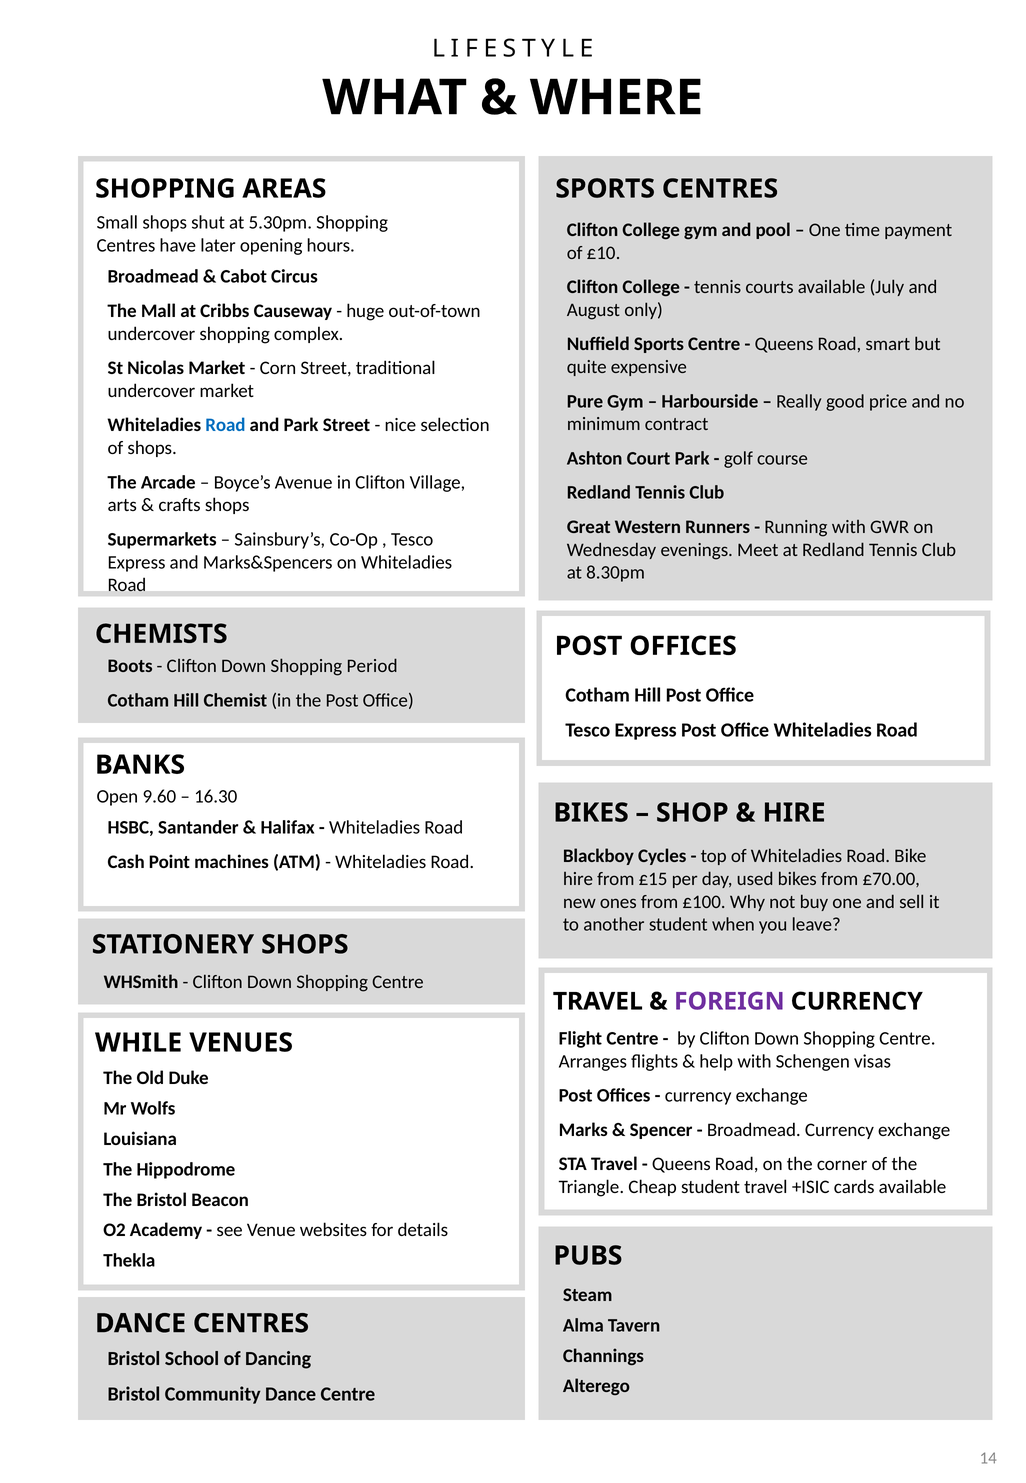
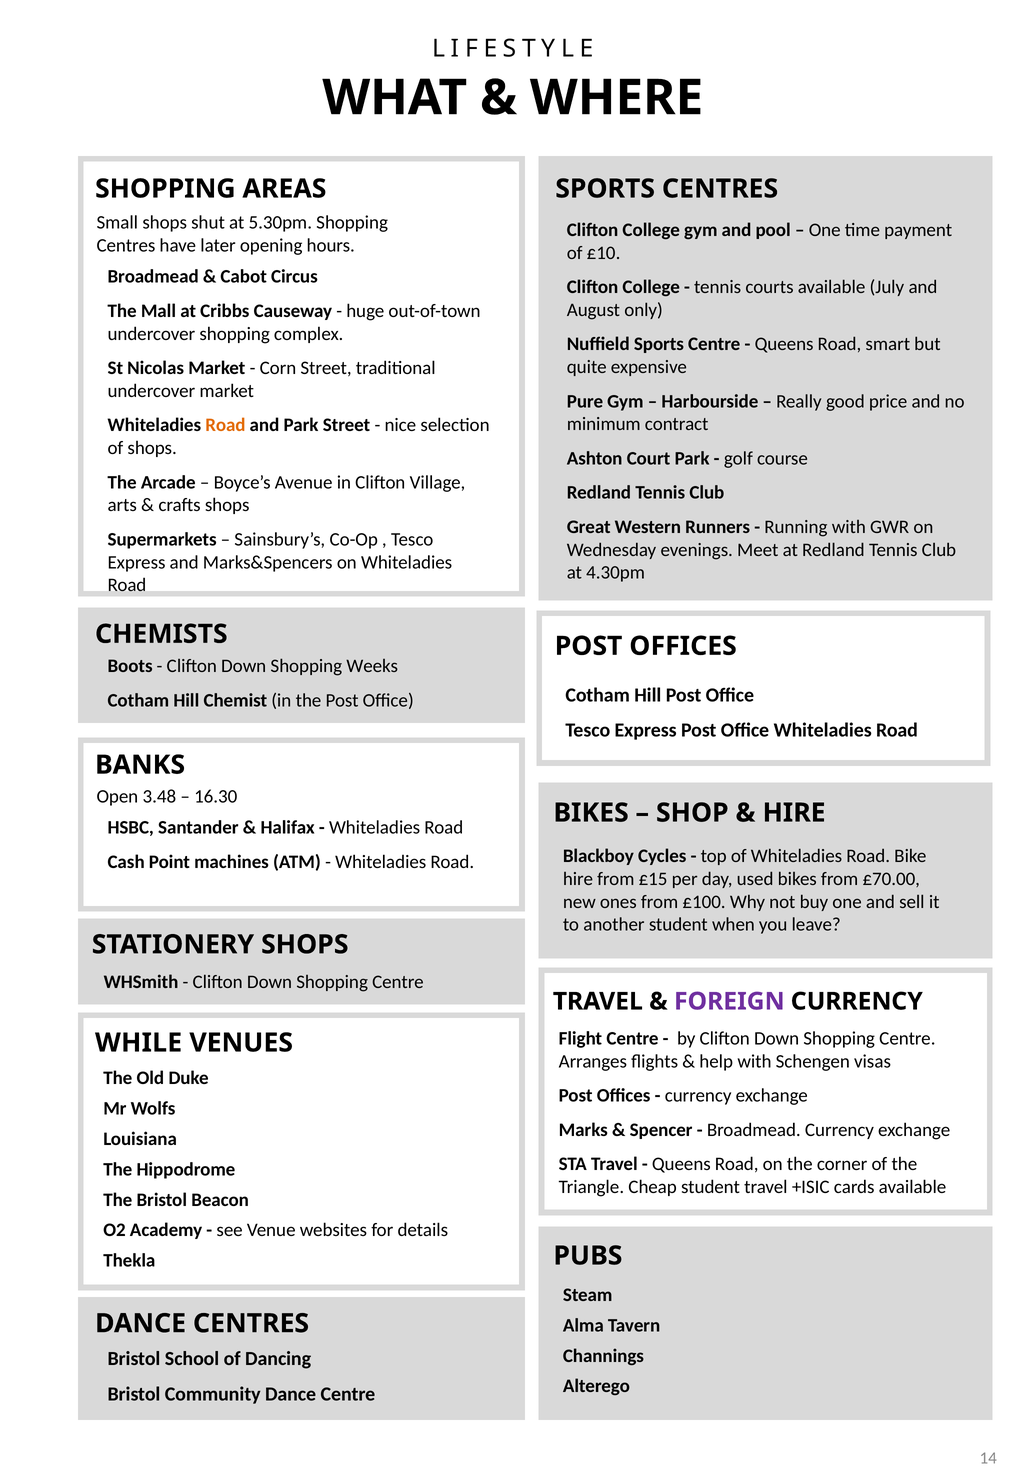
Road colour: blue -> orange (225, 425)
8.30pm: 8.30pm -> 4.30pm (616, 572)
Period: Period -> Weeks (372, 666)
9.60: 9.60 -> 3.48 (159, 796)
